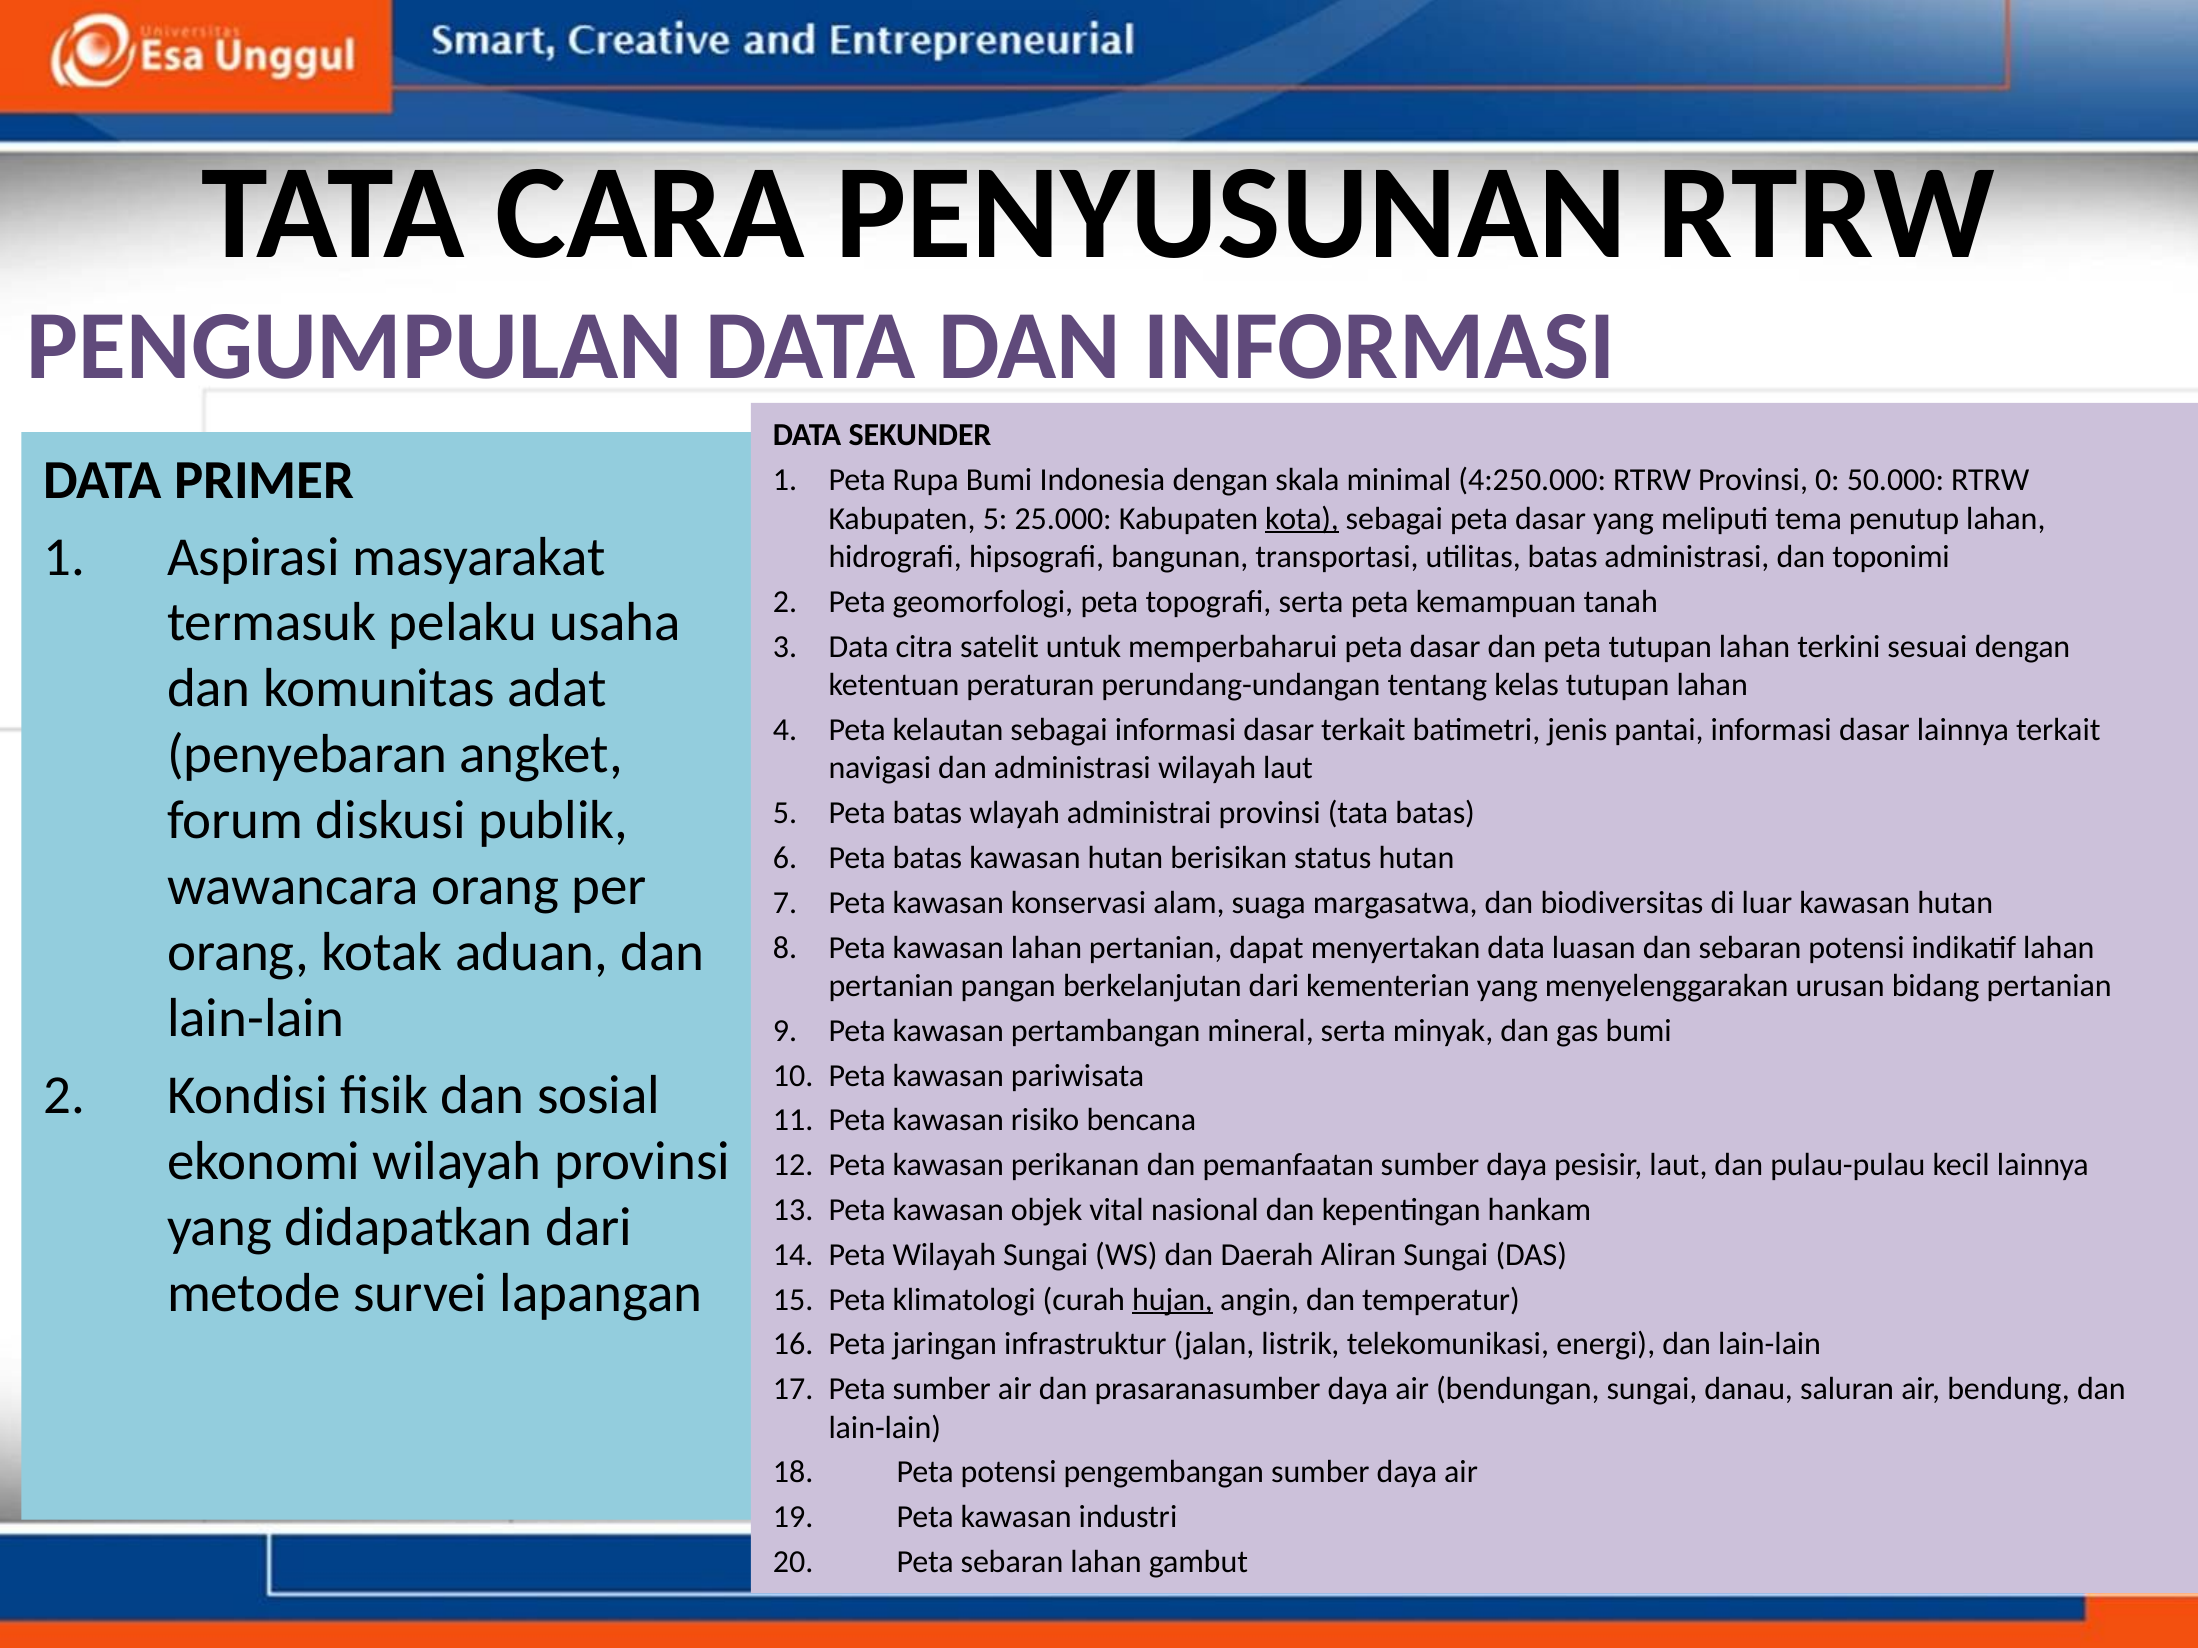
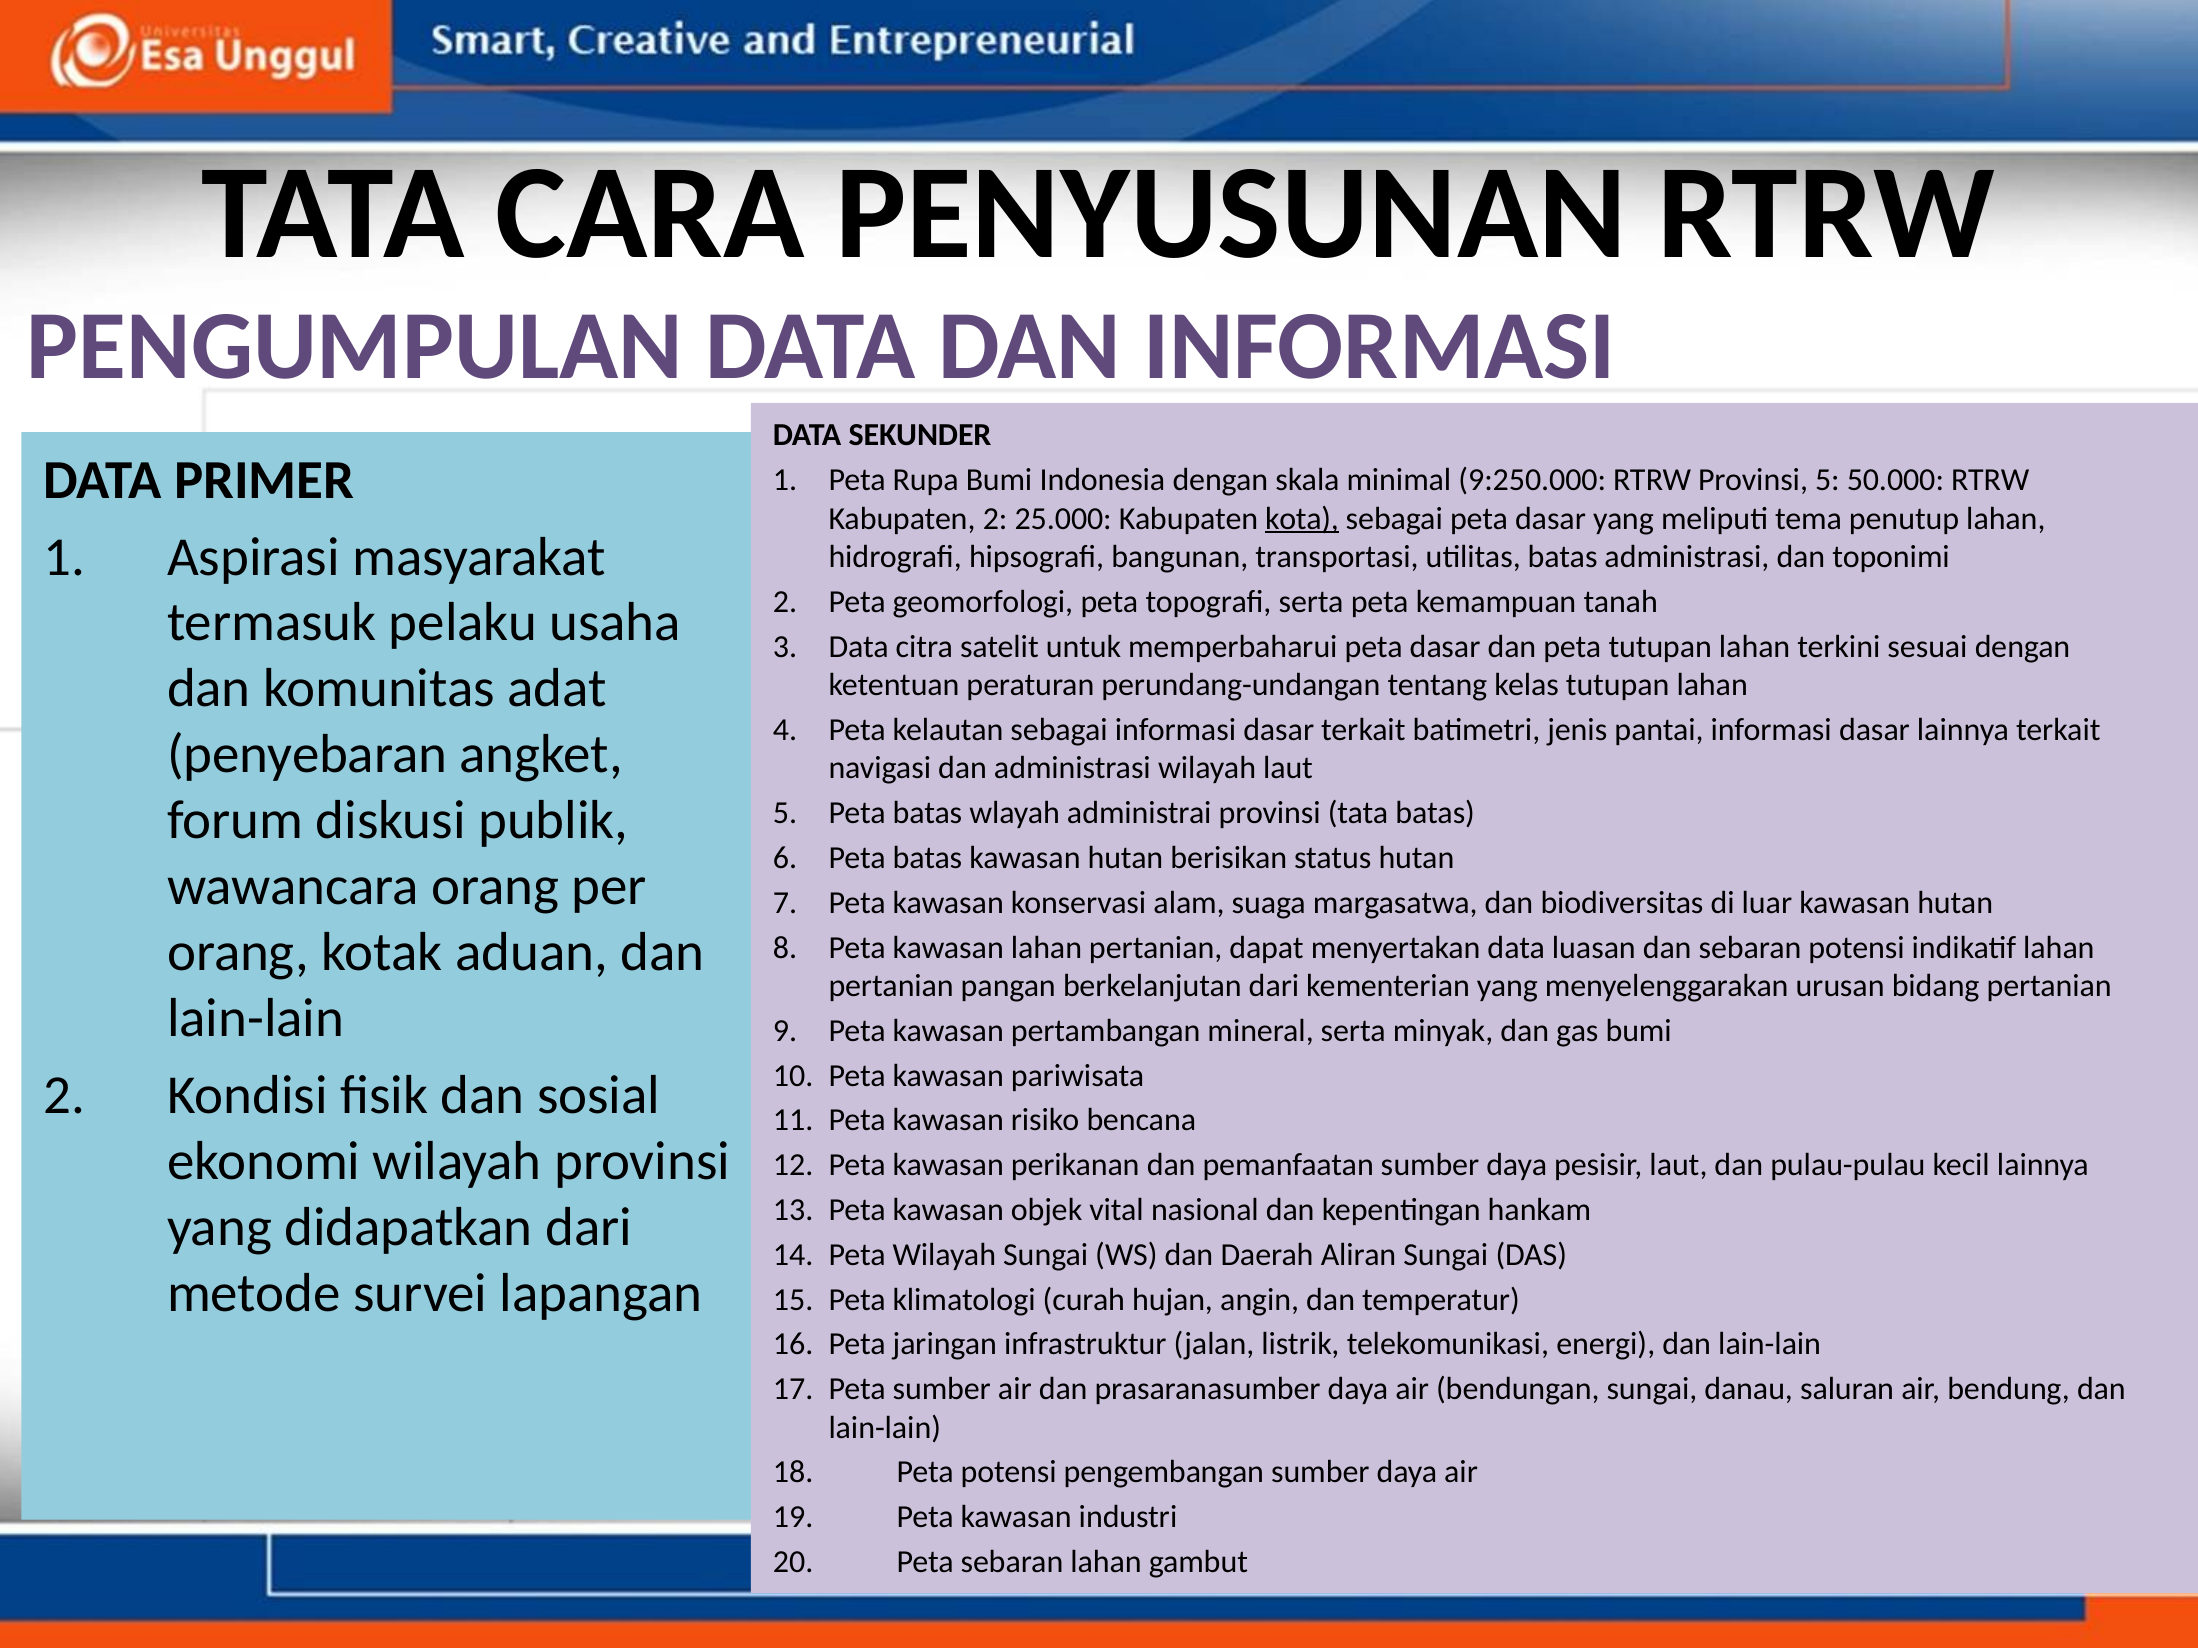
4:250.000: 4:250.000 -> 9:250.000 (1532, 480)
Provinsi 0: 0 -> 5 (1827, 480)
Kabupaten 5: 5 -> 2 (995, 519)
hujan underline: present -> none (1173, 1300)
